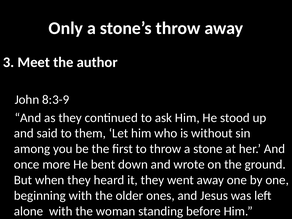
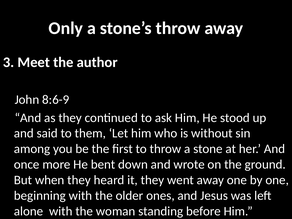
8:3-9: 8:3-9 -> 8:6-9 (56, 100)
